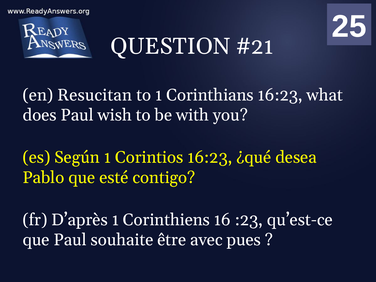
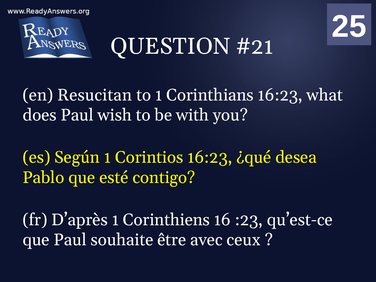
pues: pues -> ceux (244, 240)
